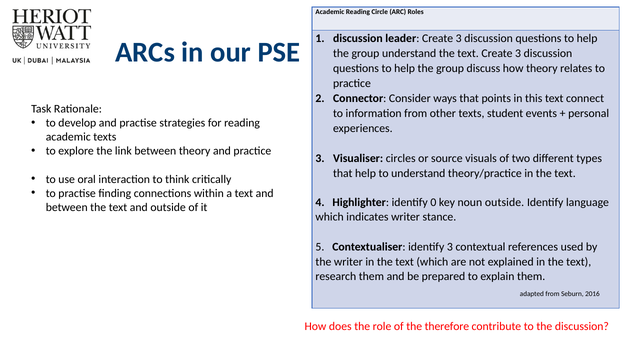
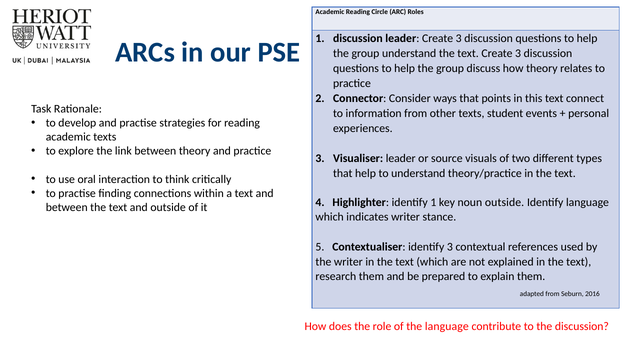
Visualiser circles: circles -> leader (401, 158)
identify 0: 0 -> 1 (433, 202)
the therefore: therefore -> language (447, 327)
